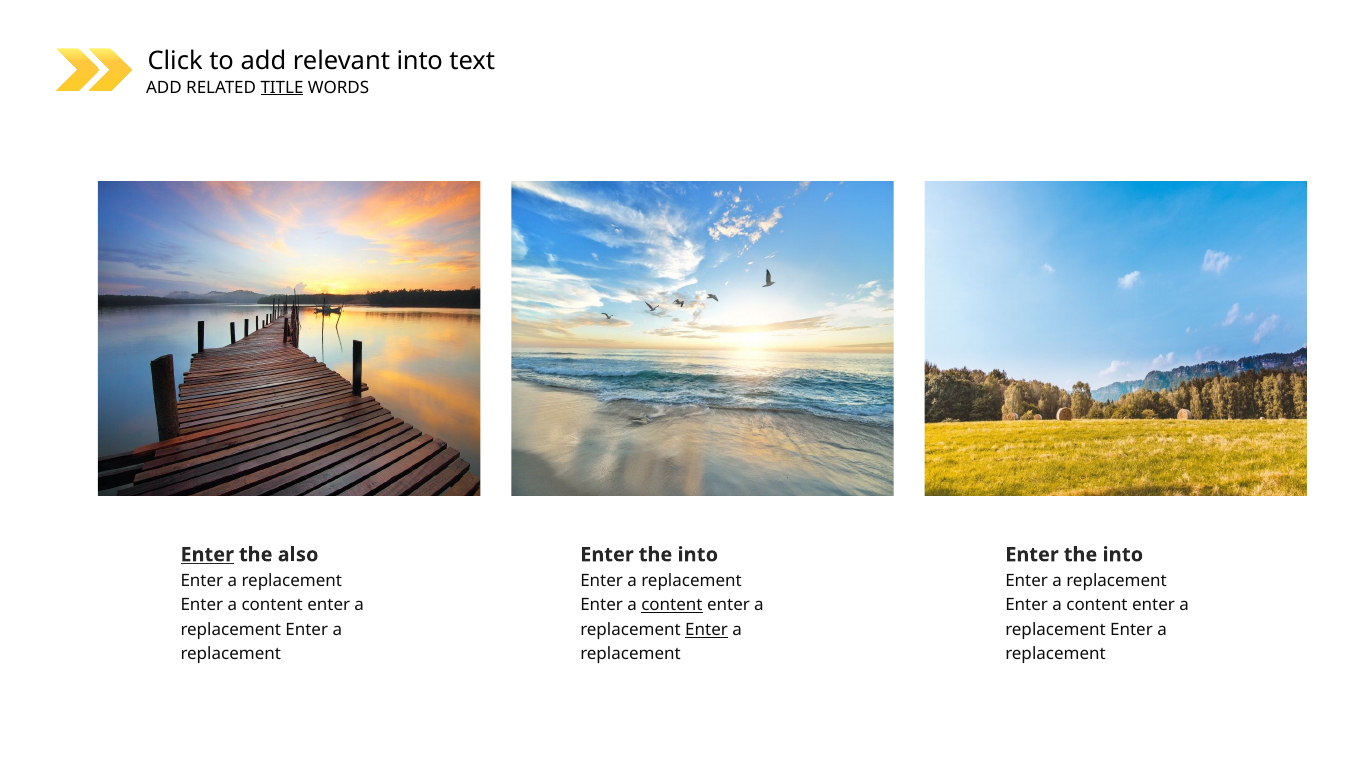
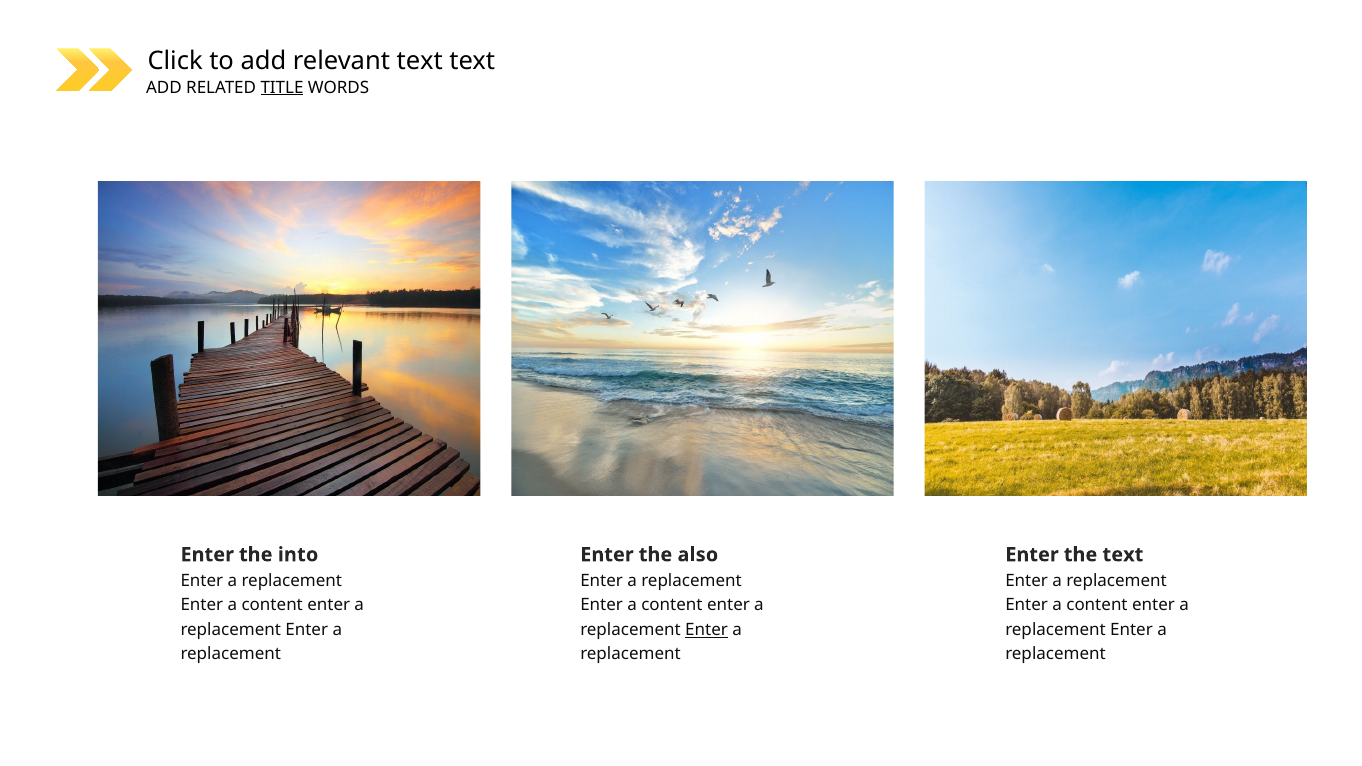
into: into -> text (420, 61)
Enter underline: present -> none (207, 555)
also: also -> into (298, 555)
into: into -> also (698, 555)
into: into -> text (1123, 555)
content underline: present -> none (672, 605)
